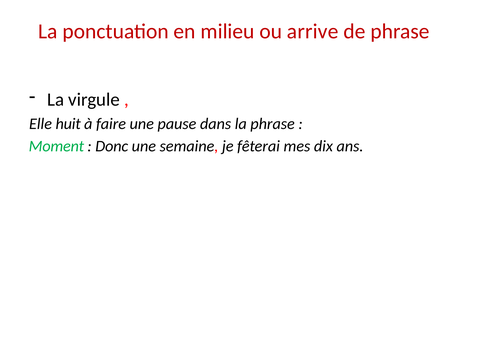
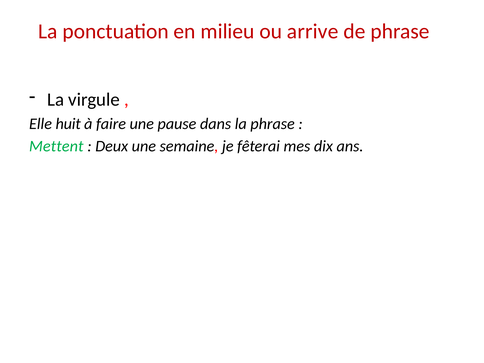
Moment: Moment -> Mettent (56, 146)
Donc: Donc -> Deux (112, 146)
